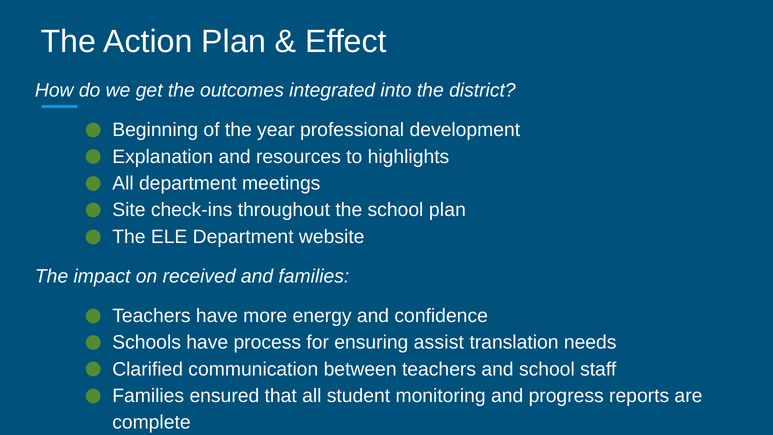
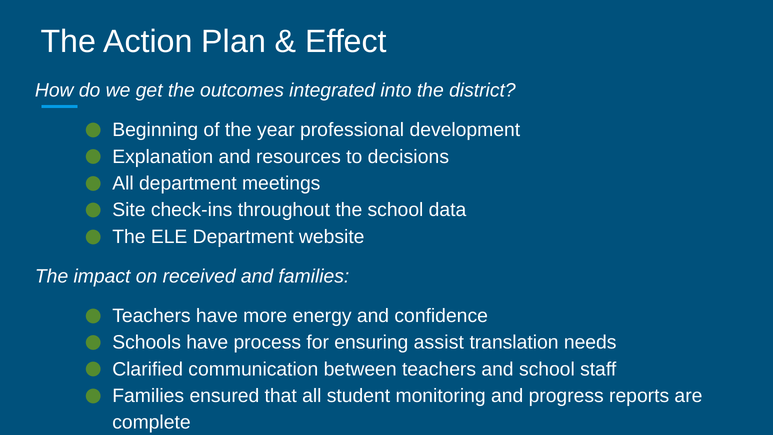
highlights: highlights -> decisions (408, 157)
school plan: plan -> data (448, 210)
